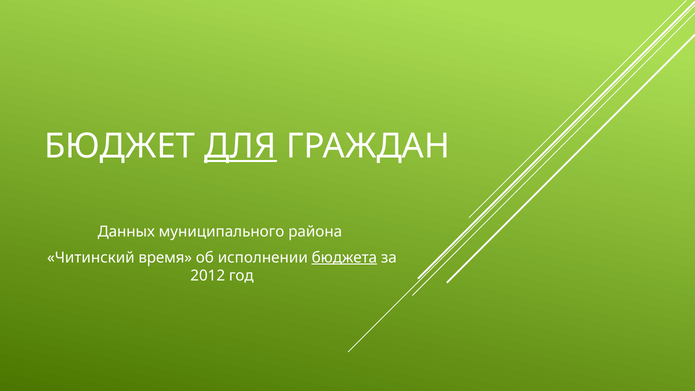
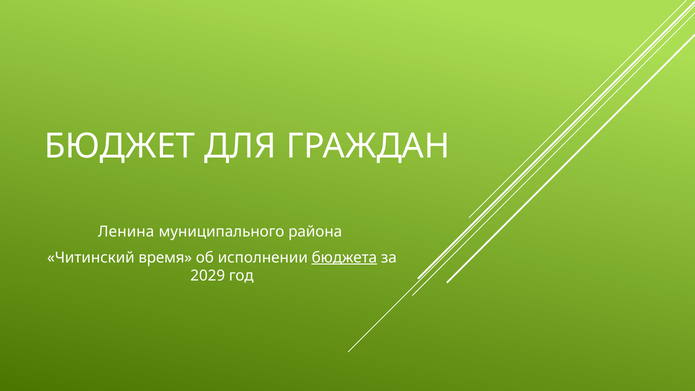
ДЛЯ underline: present -> none (240, 146)
Данных: Данных -> Ленина (126, 232)
2012: 2012 -> 2029 (208, 276)
